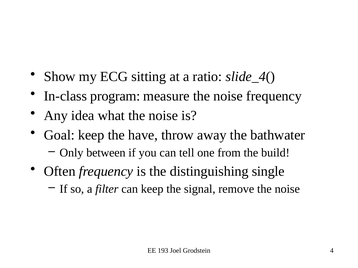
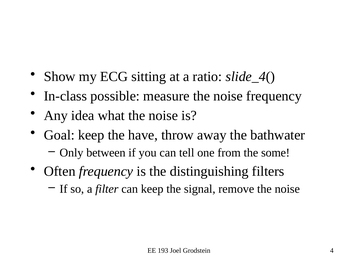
program: program -> possible (115, 96)
build: build -> some (275, 153)
single: single -> filters (268, 171)
